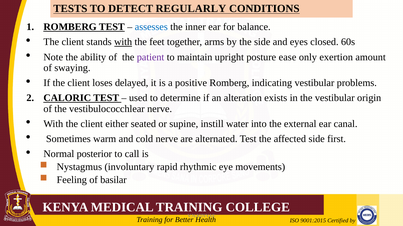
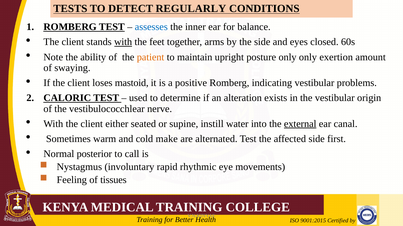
patient colour: purple -> orange (151, 57)
posture ease: ease -> only (288, 57)
delayed: delayed -> mastoid (132, 83)
external underline: none -> present (300, 124)
cold nerve: nerve -> make (167, 139)
basilar: basilar -> tissues (113, 180)
